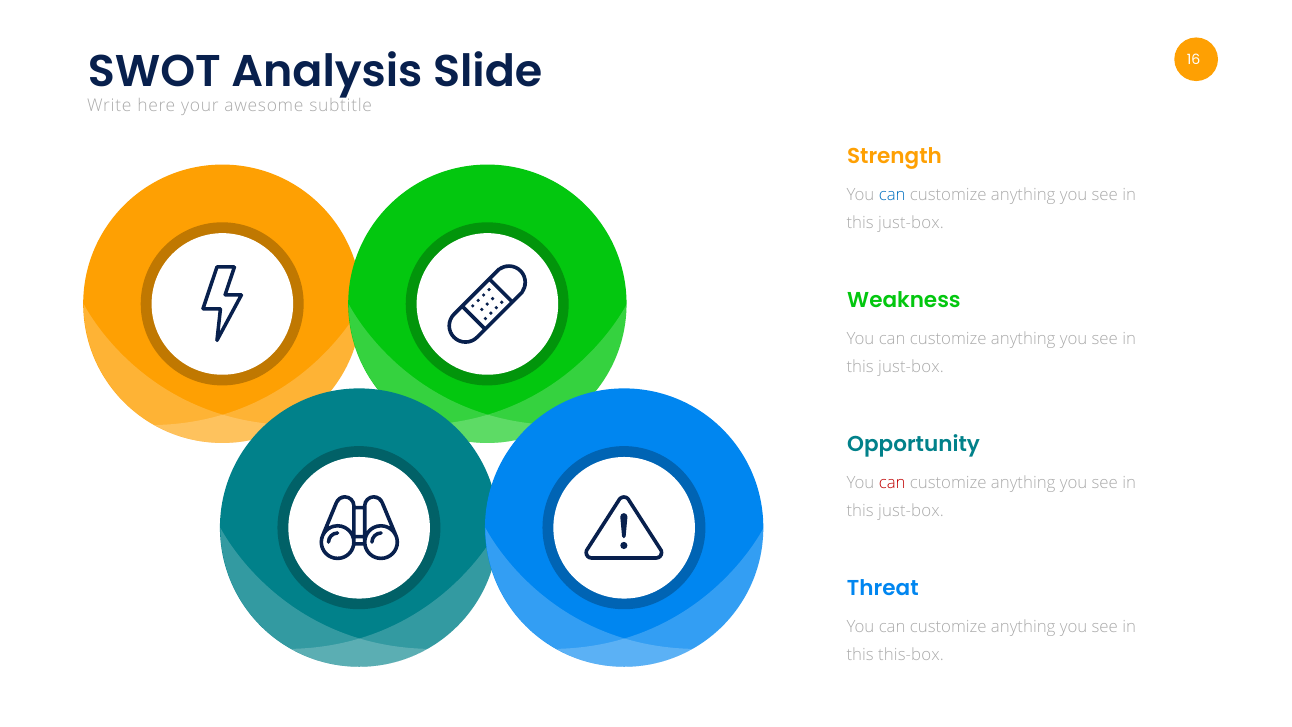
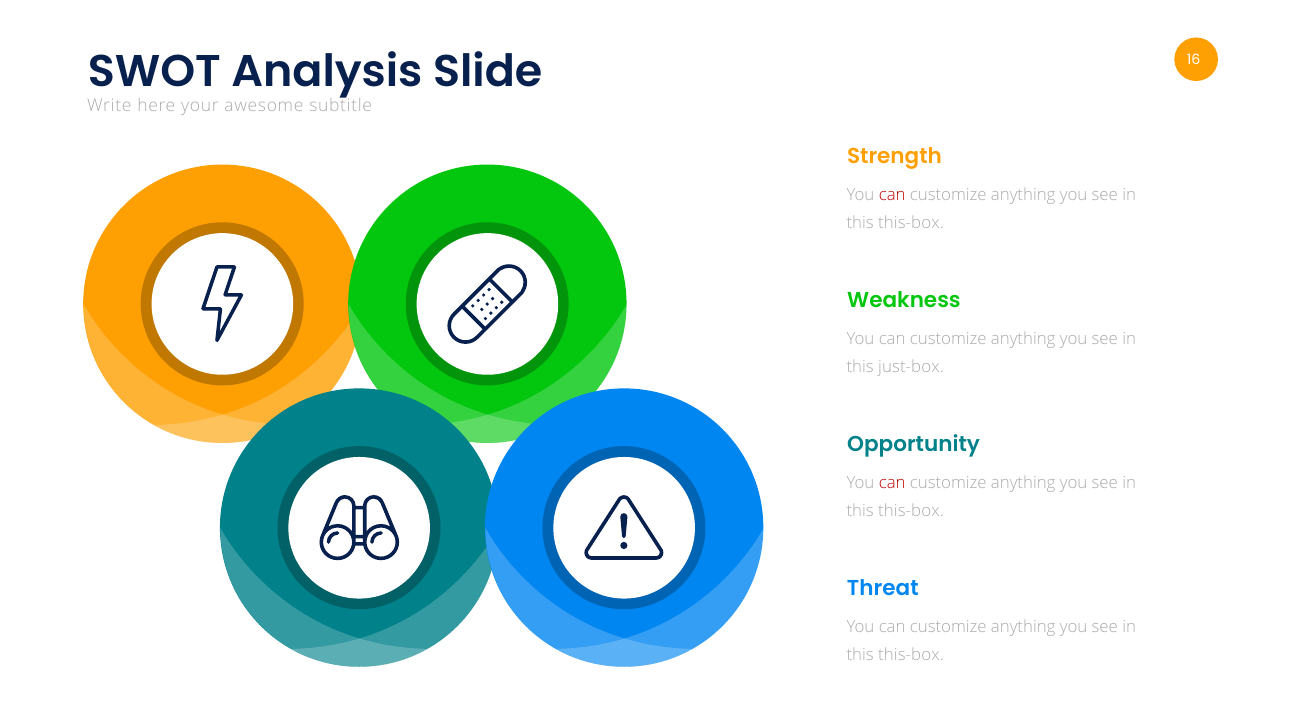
can colour: blue -> red (892, 195)
just-box: just-box -> this-box (911, 223)
just-box: just-box -> this-box (911, 511)
